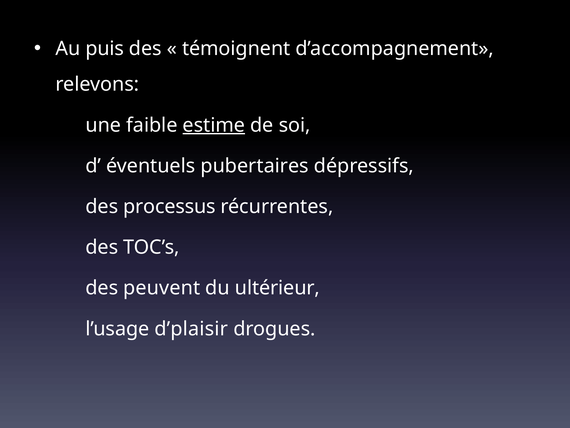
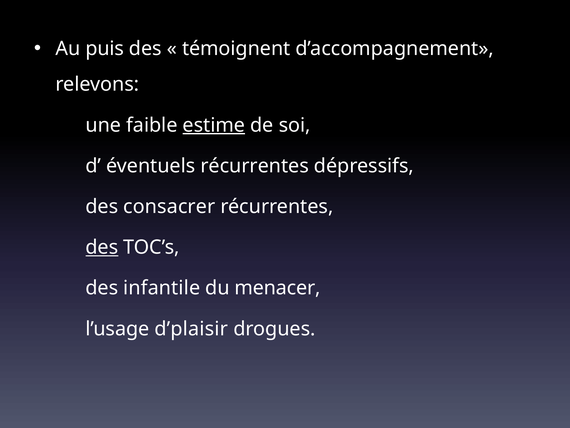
éventuels pubertaires: pubertaires -> récurrentes (255, 166)
processus: processus -> consacrer (169, 206)
des underline: none -> present (102, 247)
peuvent: peuvent -> infantile (162, 288)
ultérieur: ultérieur -> menacer (277, 288)
